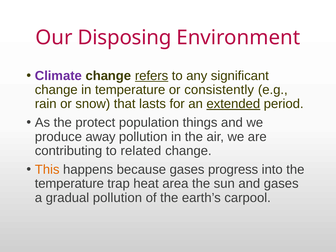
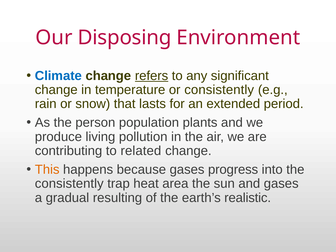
Climate colour: purple -> blue (58, 76)
extended underline: present -> none (233, 104)
protect: protect -> person (95, 123)
things: things -> plants (200, 123)
away: away -> living (100, 137)
temperature: temperature -> consistently (69, 184)
gradual pollution: pollution -> resulting (117, 198)
carpool: carpool -> realistic (248, 198)
